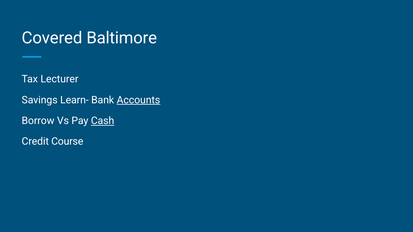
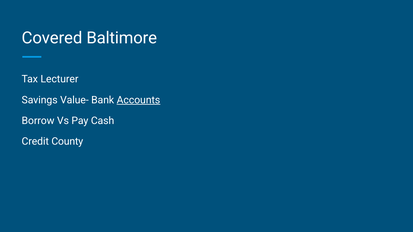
Learn-: Learn- -> Value- (74, 100)
Cash underline: present -> none (103, 121)
Course: Course -> County (67, 142)
